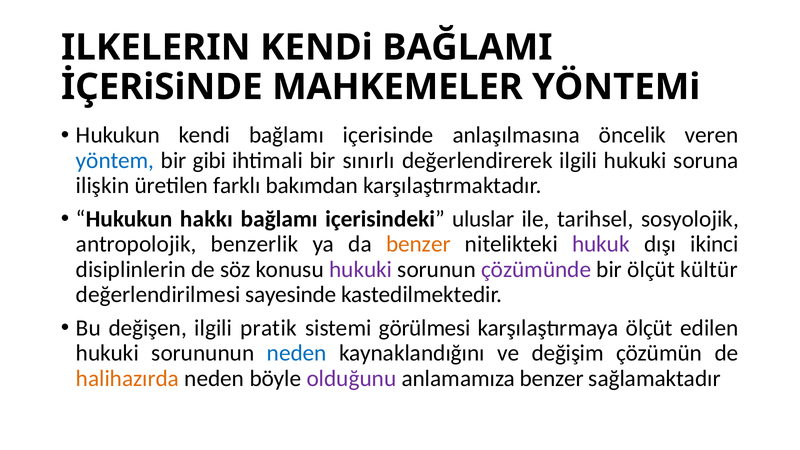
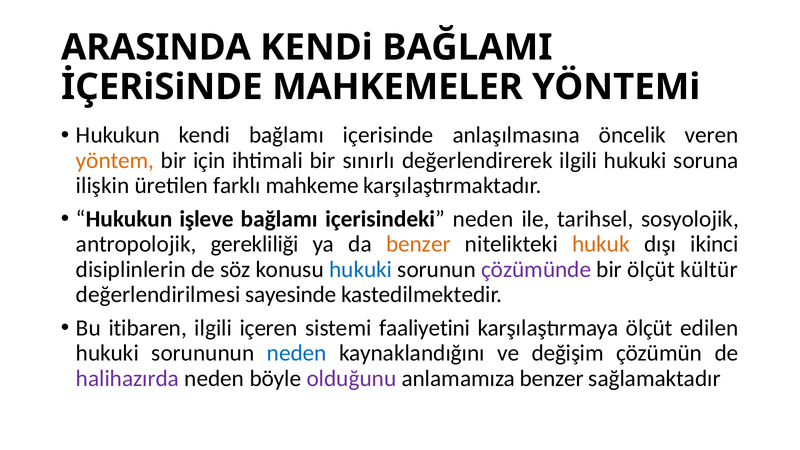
ILKELERIN: ILKELERIN -> ARASINDA (156, 47)
yöntem colour: blue -> orange (115, 160)
gibi: gibi -> için (209, 160)
bakımdan: bakımdan -> mahkeme (312, 186)
hakkı: hakkı -> işleve (207, 219)
içerisindeki uluslar: uluslar -> neden (483, 219)
benzerlik: benzerlik -> gerekliliği (255, 244)
hukuk colour: purple -> orange (601, 244)
hukuki colour: purple -> blue (361, 269)
değişen: değişen -> itibaren (148, 328)
pratik: pratik -> içeren (269, 328)
görülmesi: görülmesi -> faaliyetini (425, 328)
halihazırda colour: orange -> purple (128, 378)
